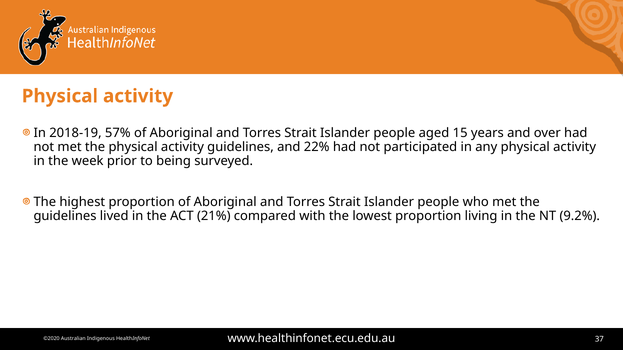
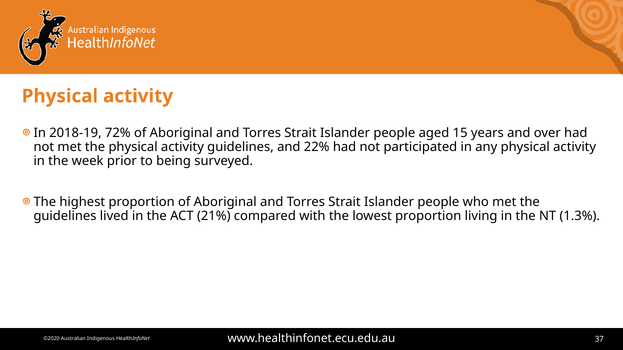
57%: 57% -> 72% (118, 133)
9.2%: 9.2% -> 1.3% (580, 216)
